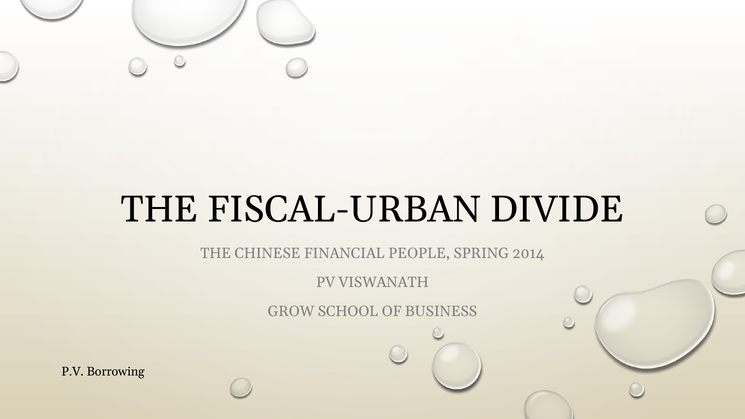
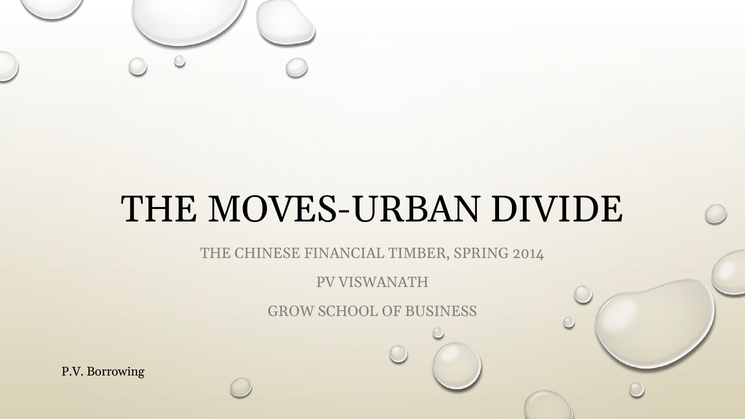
FISCAL-URBAN: FISCAL-URBAN -> MOVES-URBAN (344, 210)
PEOPLE: PEOPLE -> TIMBER (419, 254)
